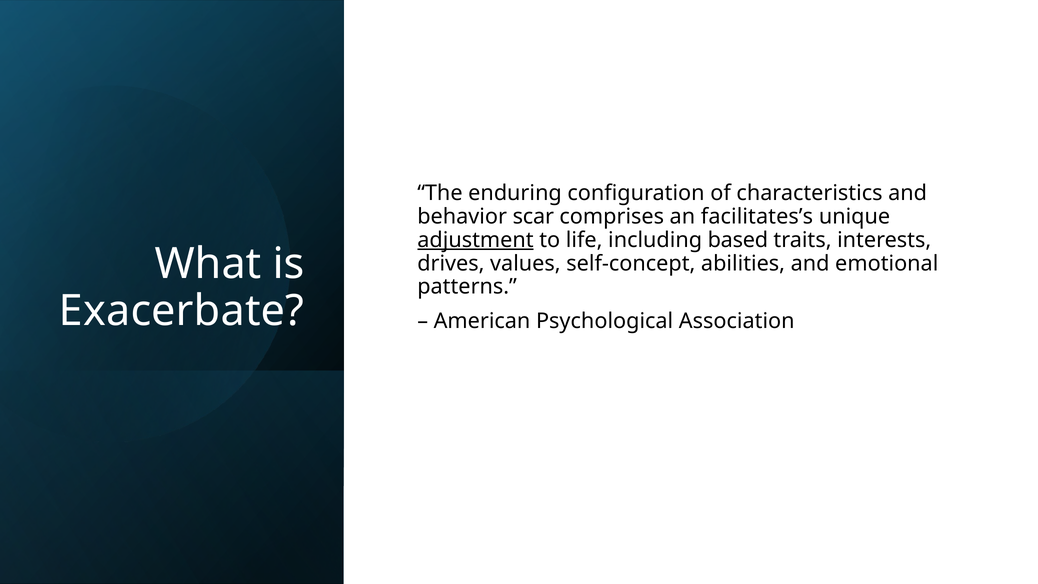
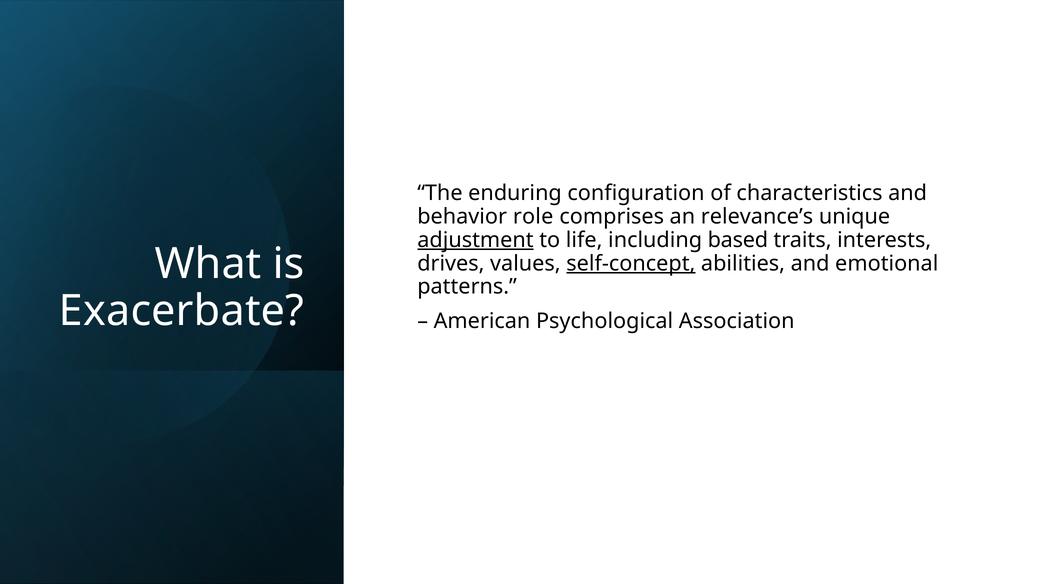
scar: scar -> role (533, 217)
facilitates’s: facilitates’s -> relevance’s (757, 217)
self-concept underline: none -> present (631, 263)
